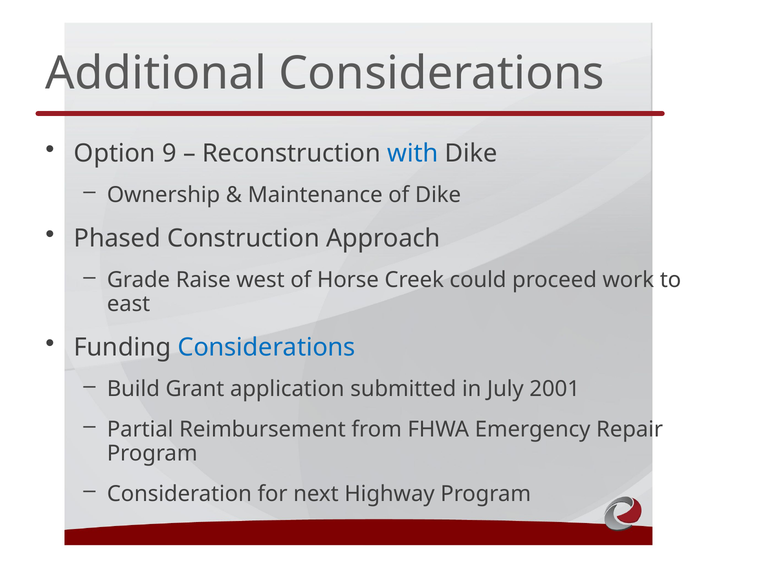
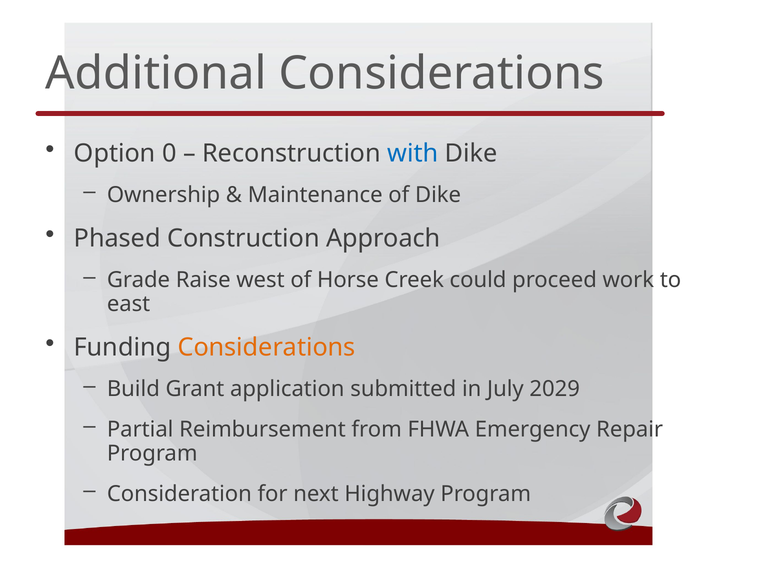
9: 9 -> 0 (169, 153)
Considerations colour: blue -> orange (267, 347)
2001: 2001 -> 2029 (555, 389)
